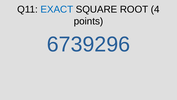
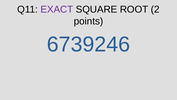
EXACT colour: blue -> purple (57, 9)
4: 4 -> 2 (155, 9)
6739296: 6739296 -> 6739246 (88, 44)
